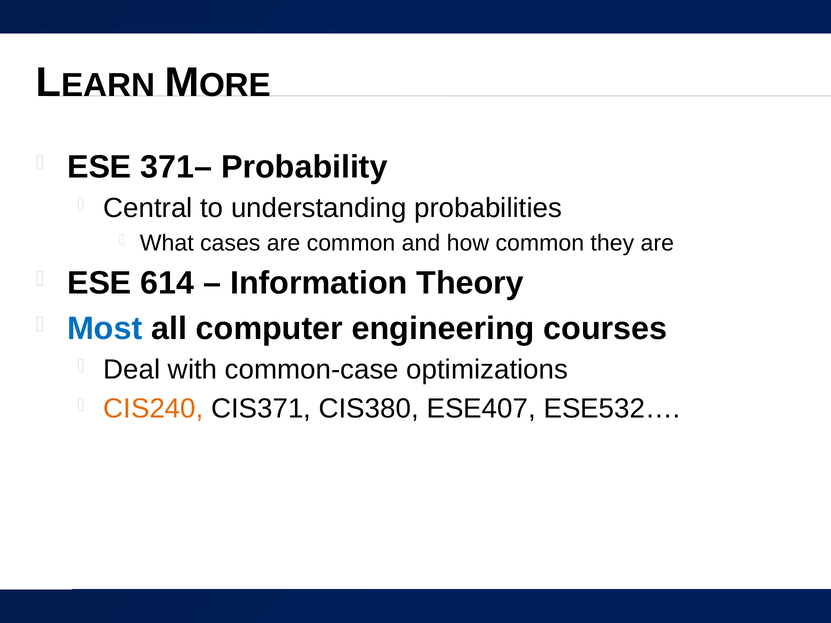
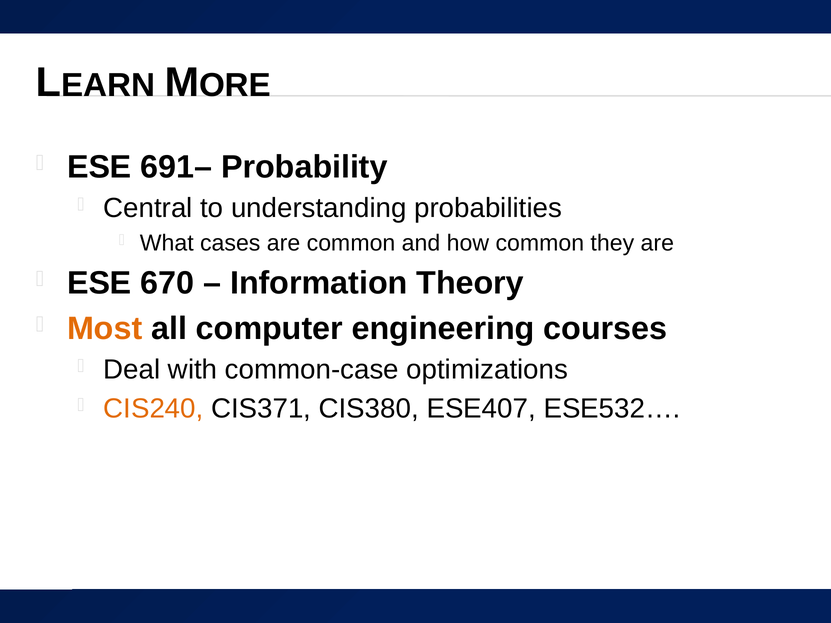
371–: 371– -> 691– (176, 167)
614: 614 -> 670 (167, 283)
Most colour: blue -> orange (105, 329)
